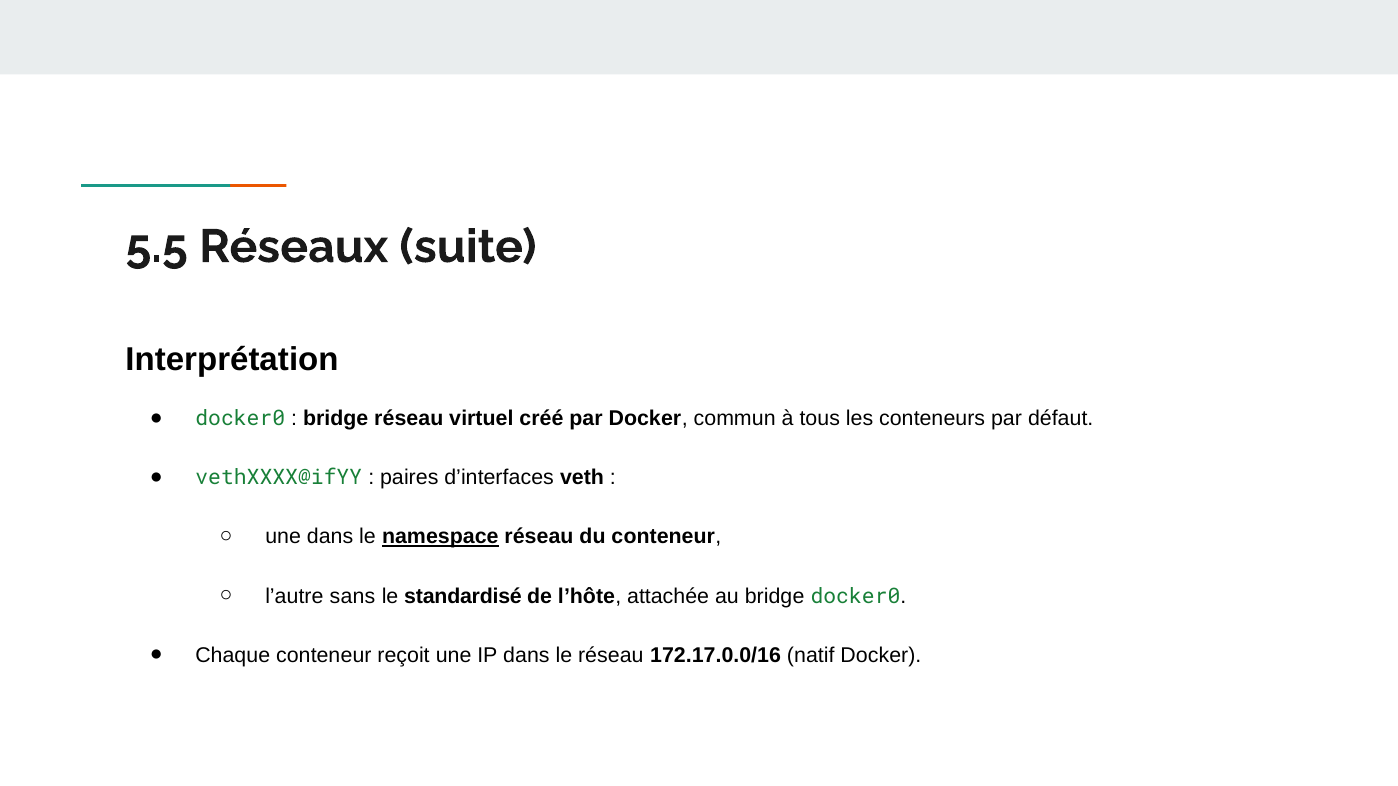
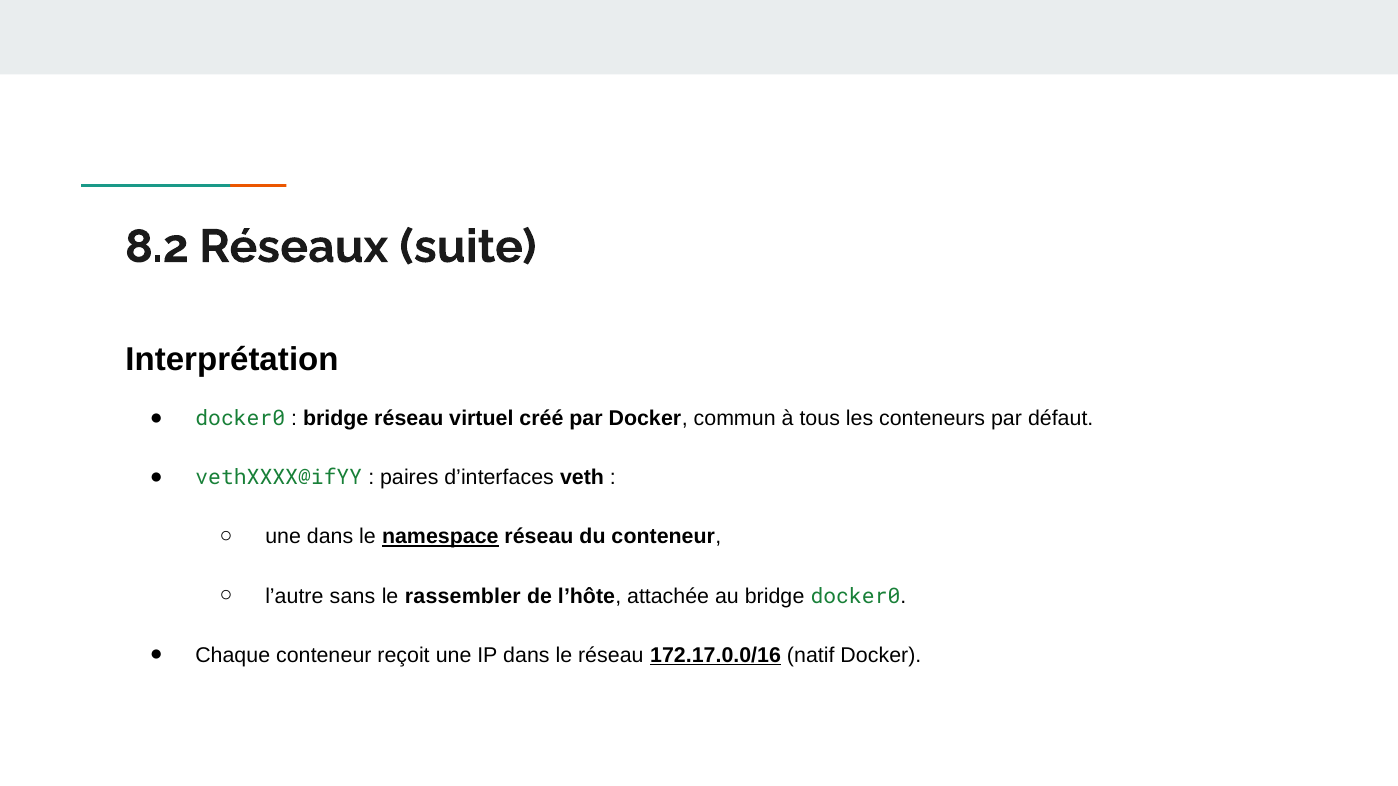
5.5: 5.5 -> 8.2 (157, 247)
standardisé: standardisé -> rassembler (463, 596)
172.17.0.0/16 underline: none -> present (716, 655)
